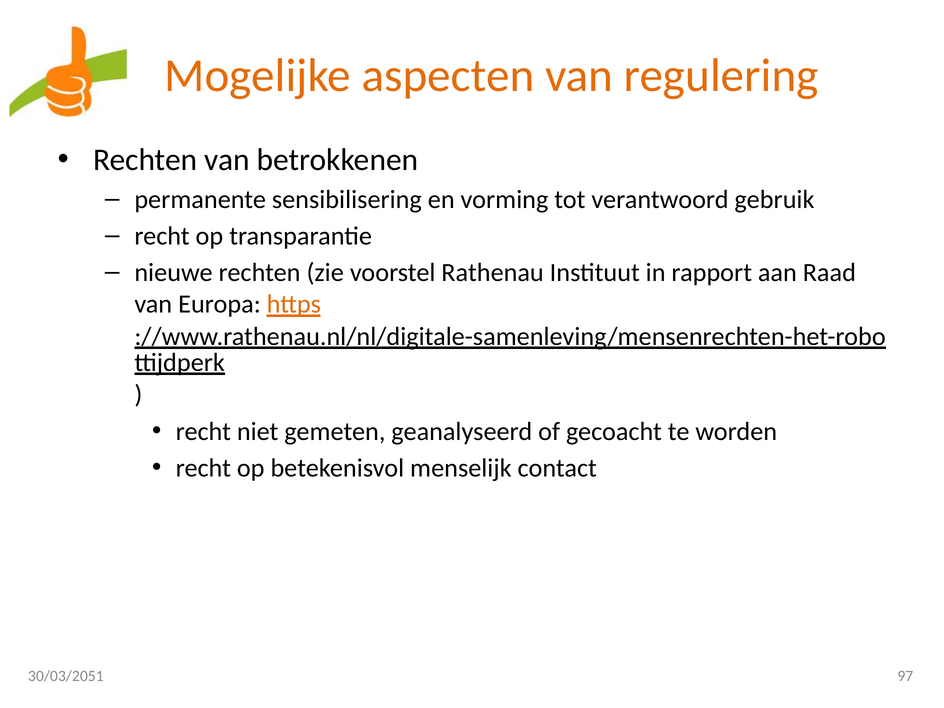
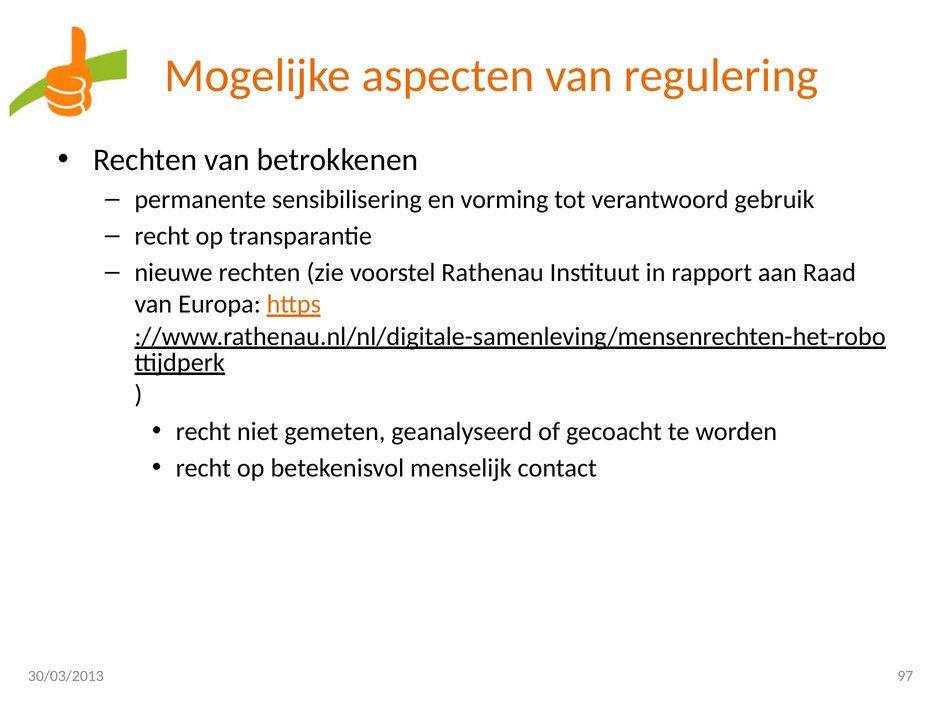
30/03/2051: 30/03/2051 -> 30/03/2013 (66, 676)
